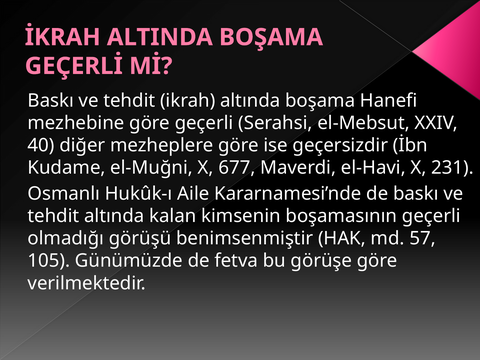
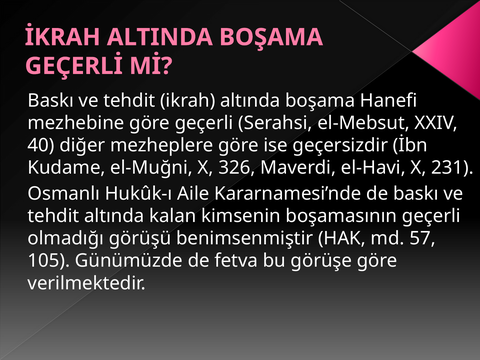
677: 677 -> 326 (237, 168)
